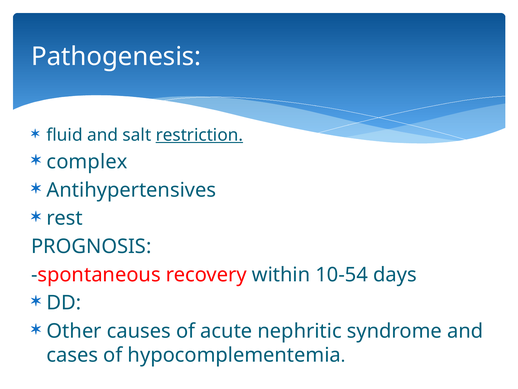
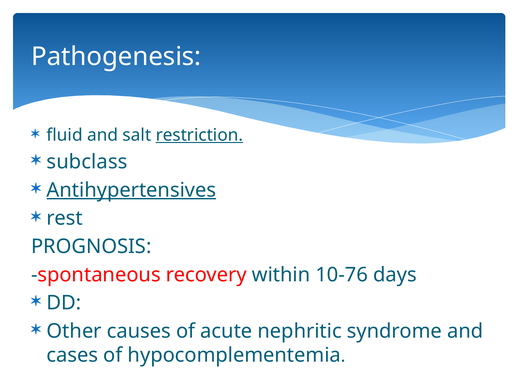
complex: complex -> subclass (87, 162)
Antihypertensives underline: none -> present (131, 190)
10-54: 10-54 -> 10-76 (342, 274)
